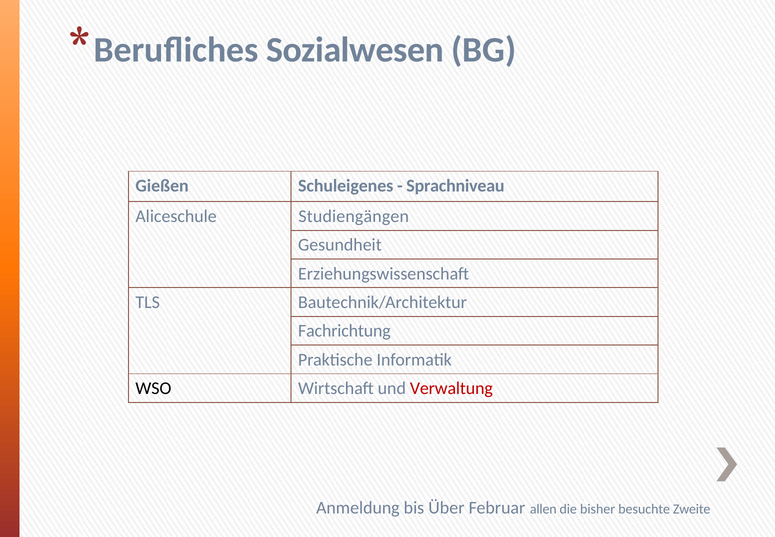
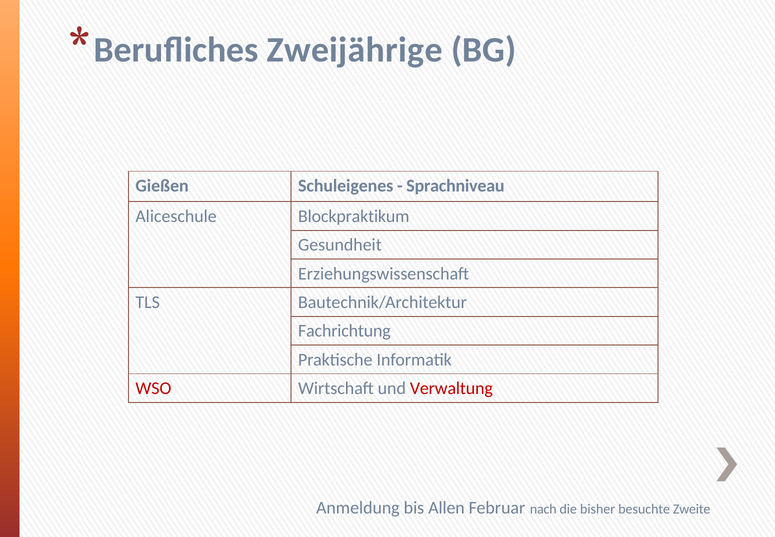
Sozialwesen: Sozialwesen -> Zweijährige (355, 50)
Studiengängen: Studiengängen -> Blockpraktikum (354, 216)
WSO colour: black -> red (153, 388)
Über: Über -> Allen (446, 508)
allen: allen -> nach (543, 509)
